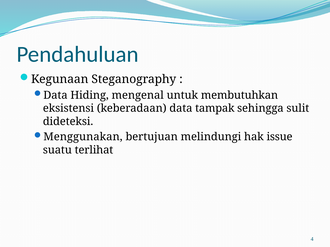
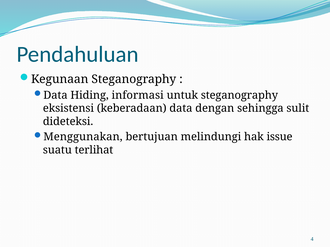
mengenal: mengenal -> informasi (138, 95)
untuk membutuhkan: membutuhkan -> steganography (239, 95)
tampak: tampak -> dengan (215, 109)
